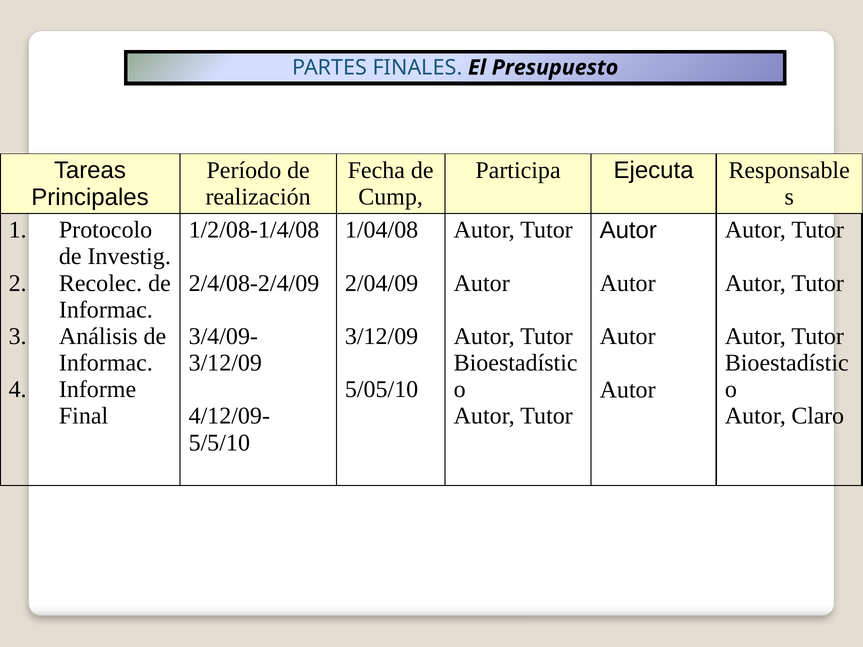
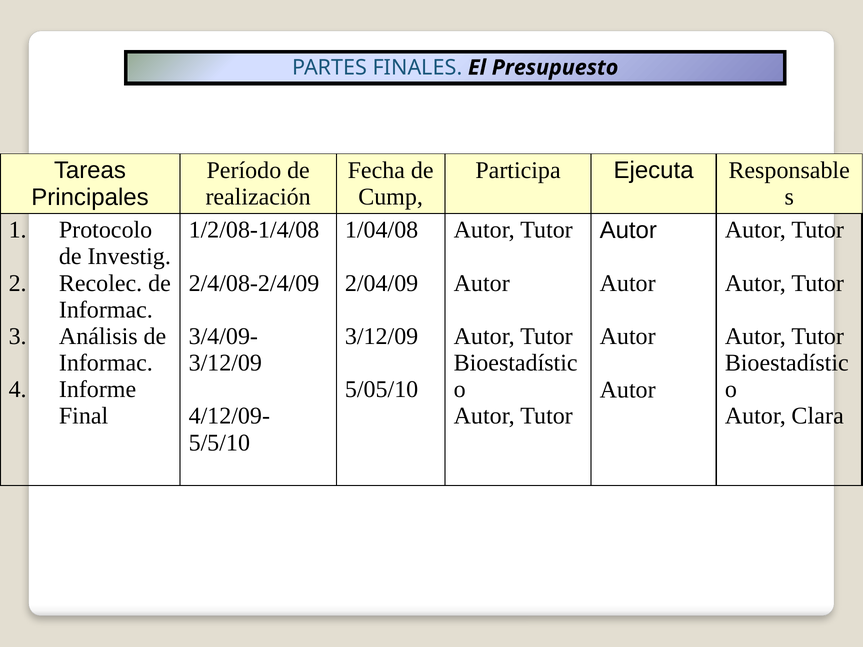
Claro: Claro -> Clara (818, 416)
